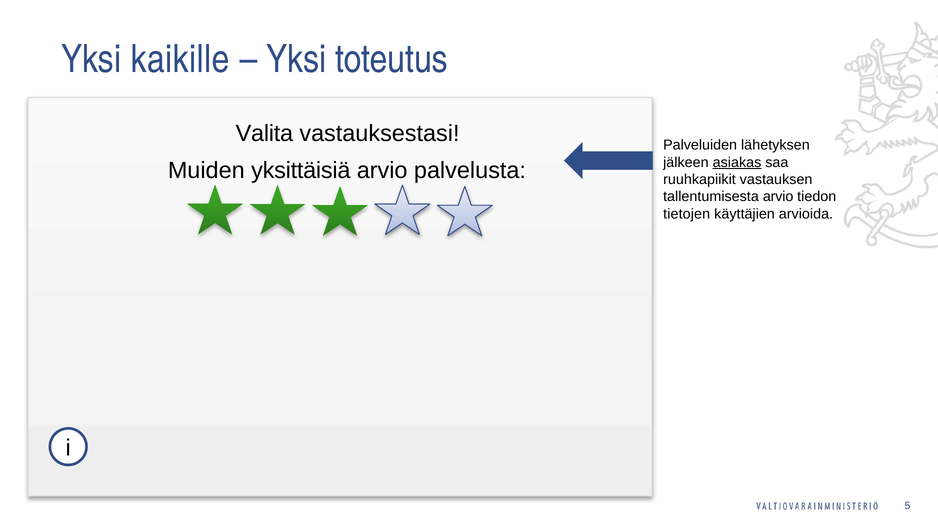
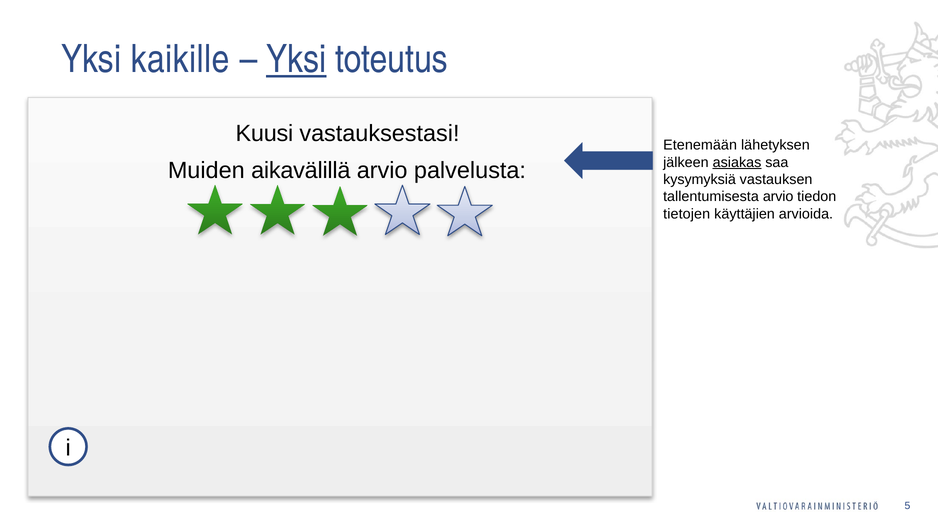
Yksi underline: none -> present (296, 59)
Valita: Valita -> Kuusi (264, 134)
Palveluiden: Palveluiden -> Etenemään (700, 145)
yksittäisiä: yksittäisiä -> aikavälillä (301, 170)
ruuhkapiikit: ruuhkapiikit -> kysymyksiä (700, 180)
